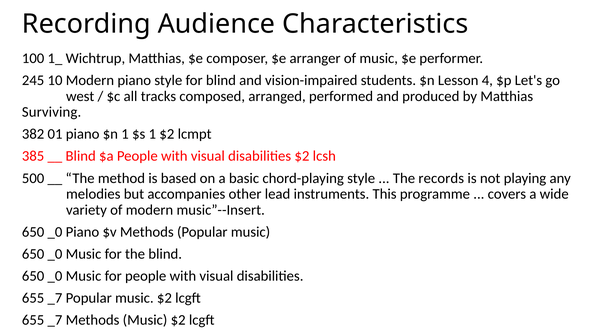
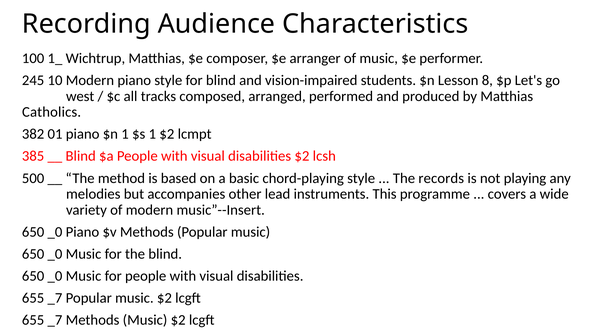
4: 4 -> 8 (487, 80)
Surviving: Surviving -> Catholics (52, 112)
